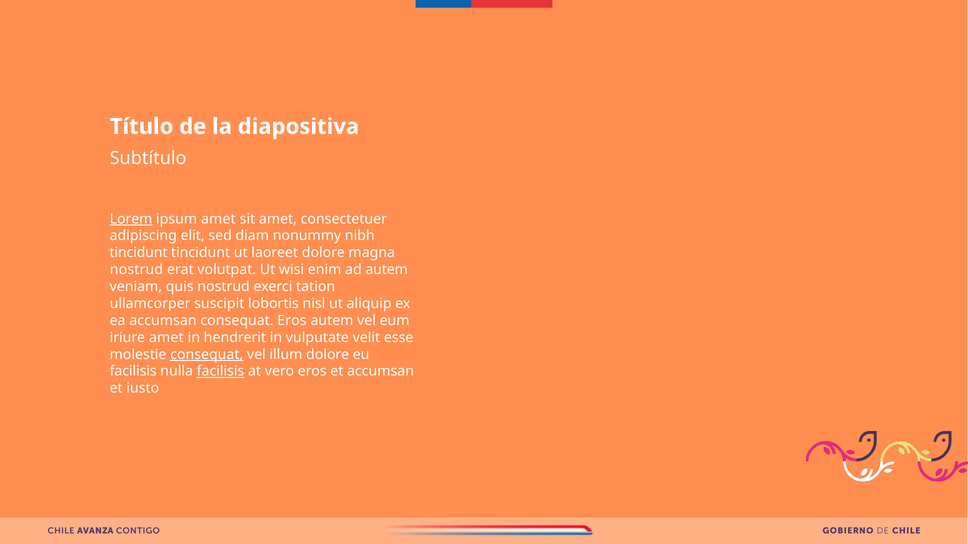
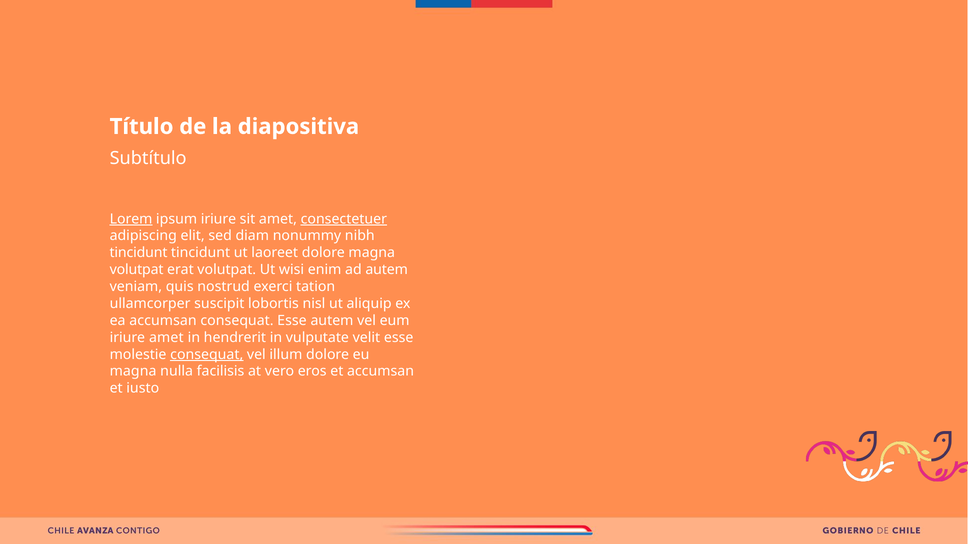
ipsum amet: amet -> iriure (218, 219)
consectetuer underline: none -> present (344, 219)
nostrud: nostrud -> volutpat (137, 270)
consequat Eros: Eros -> Esse (292, 321)
facilisis: facilisis -> magna (133, 372)
facilisis underline: present -> none (221, 372)
